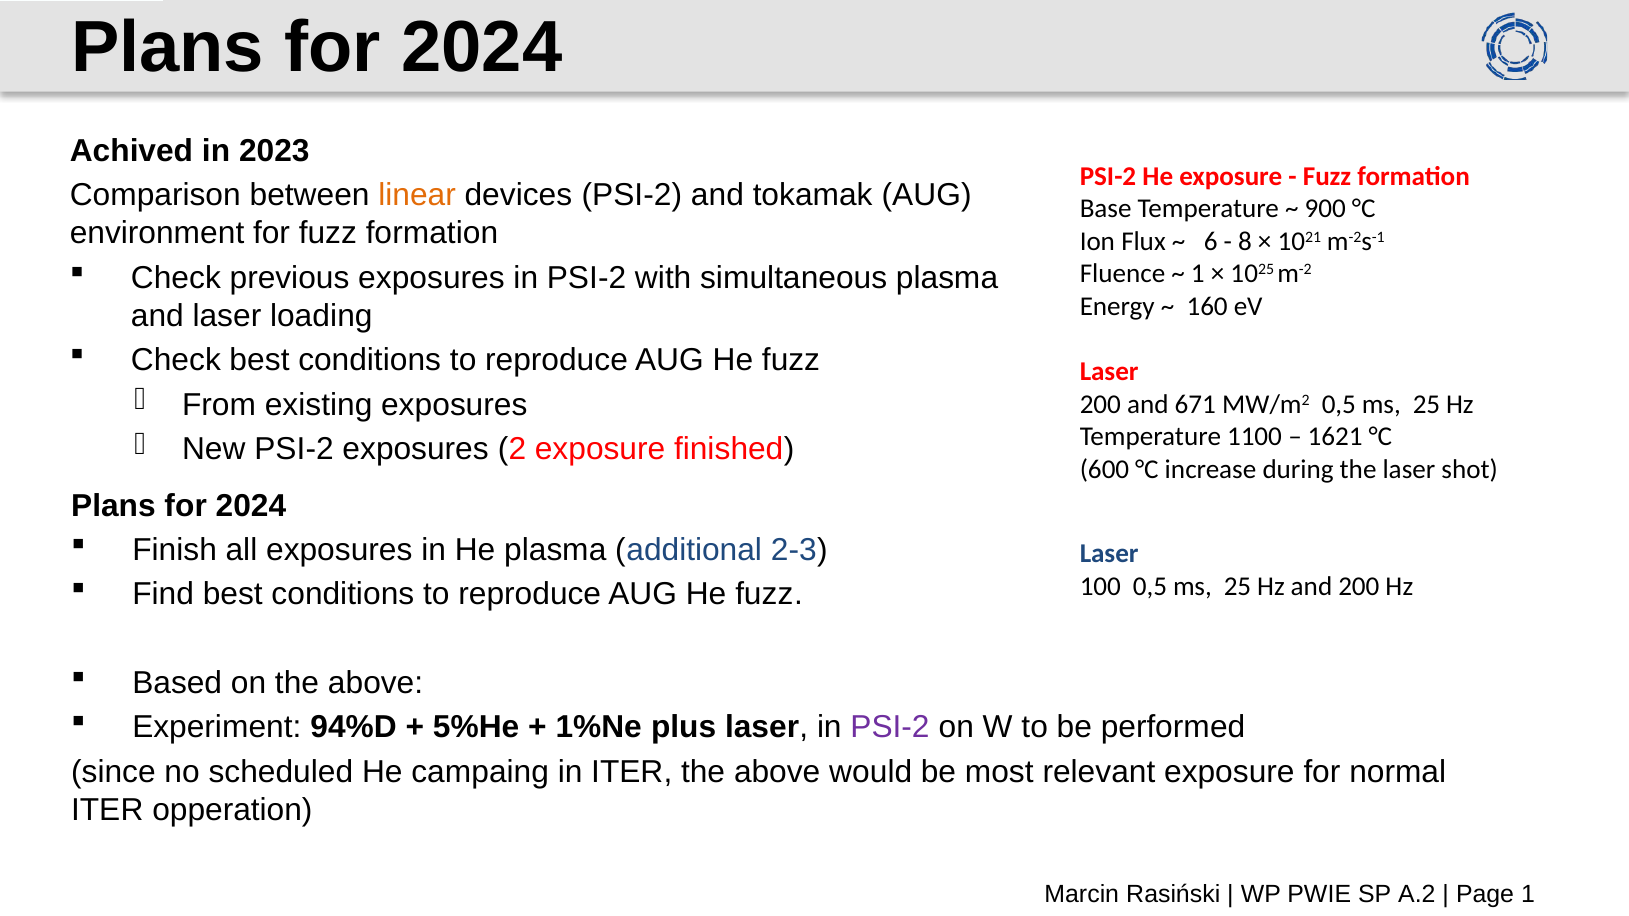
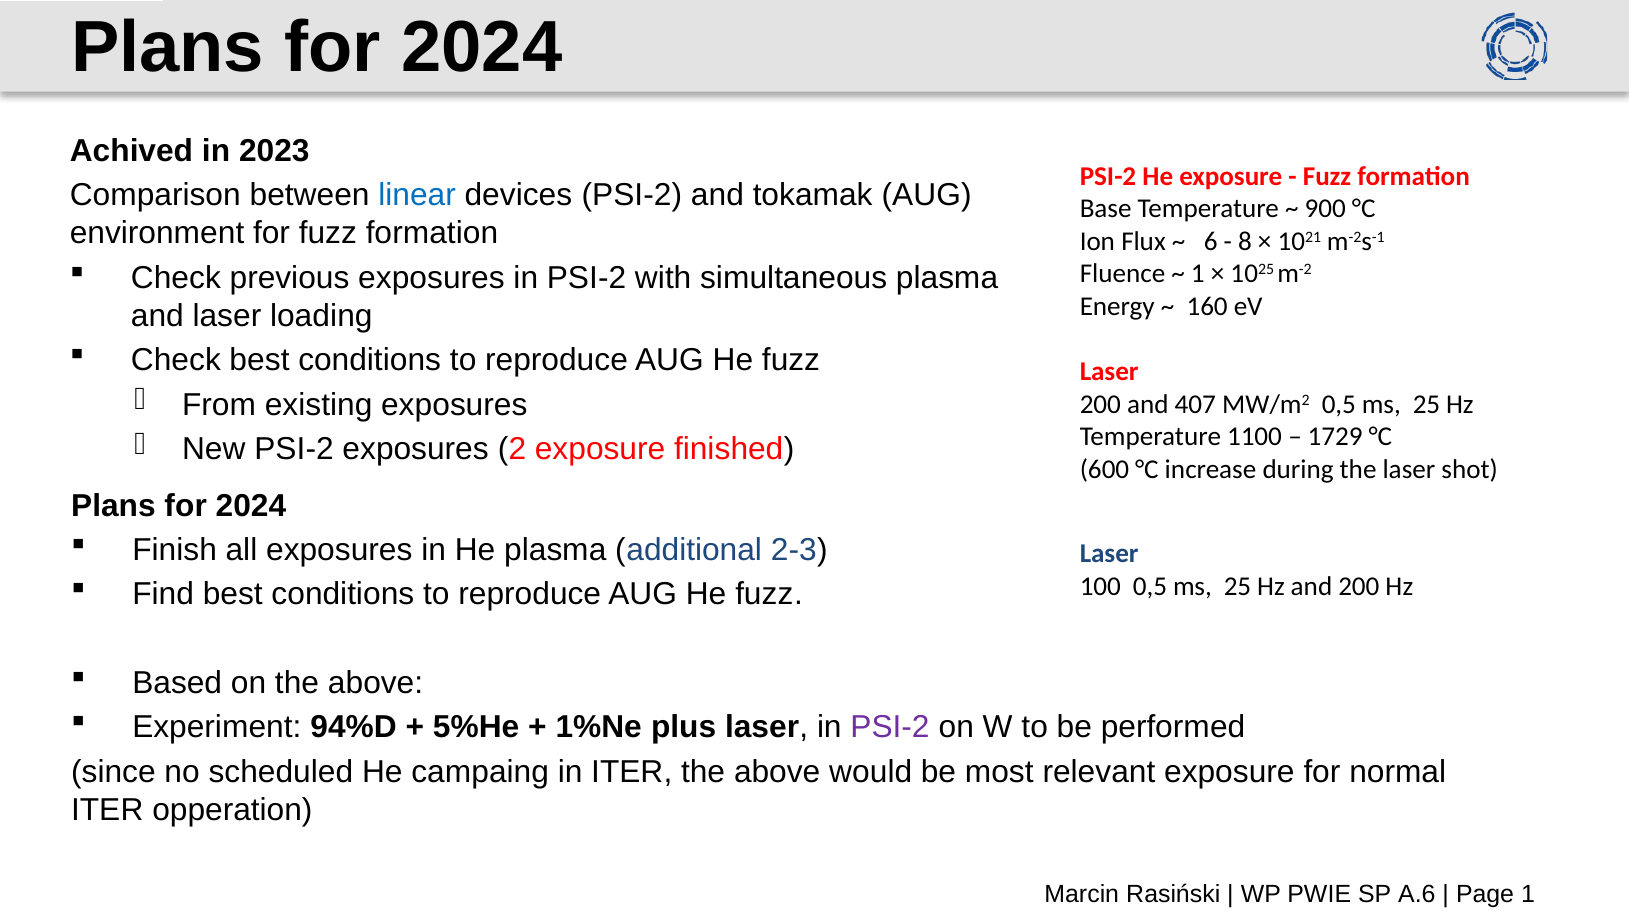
linear colour: orange -> blue (417, 196)
671: 671 -> 407 (1195, 404)
1621: 1621 -> 1729 (1335, 437)
A.2: A.2 -> A.6 (1417, 894)
